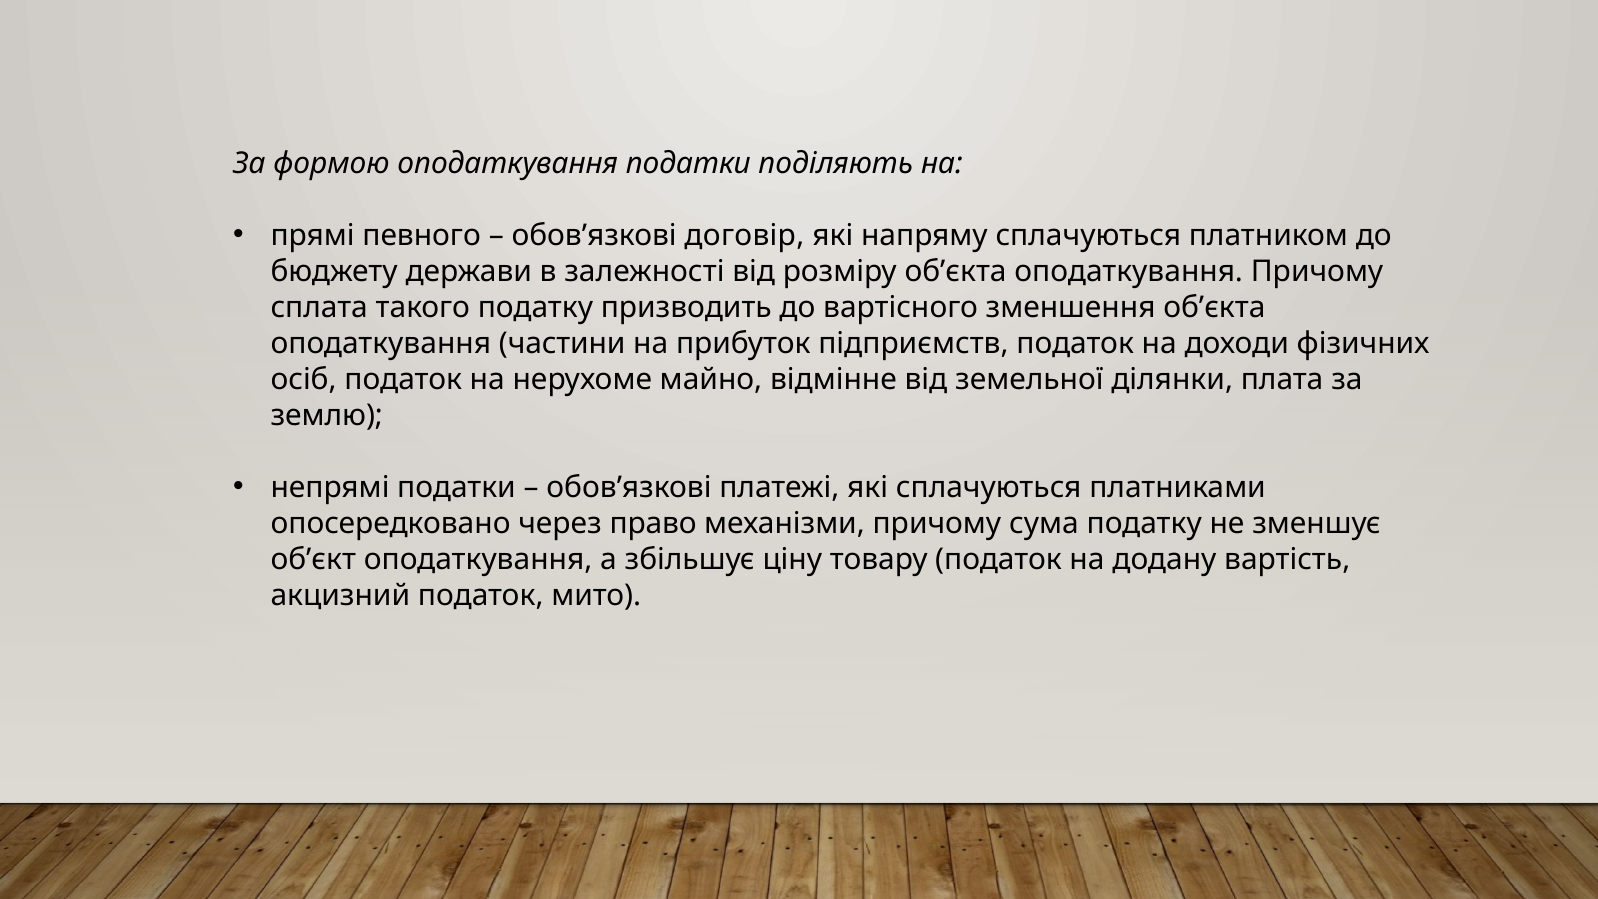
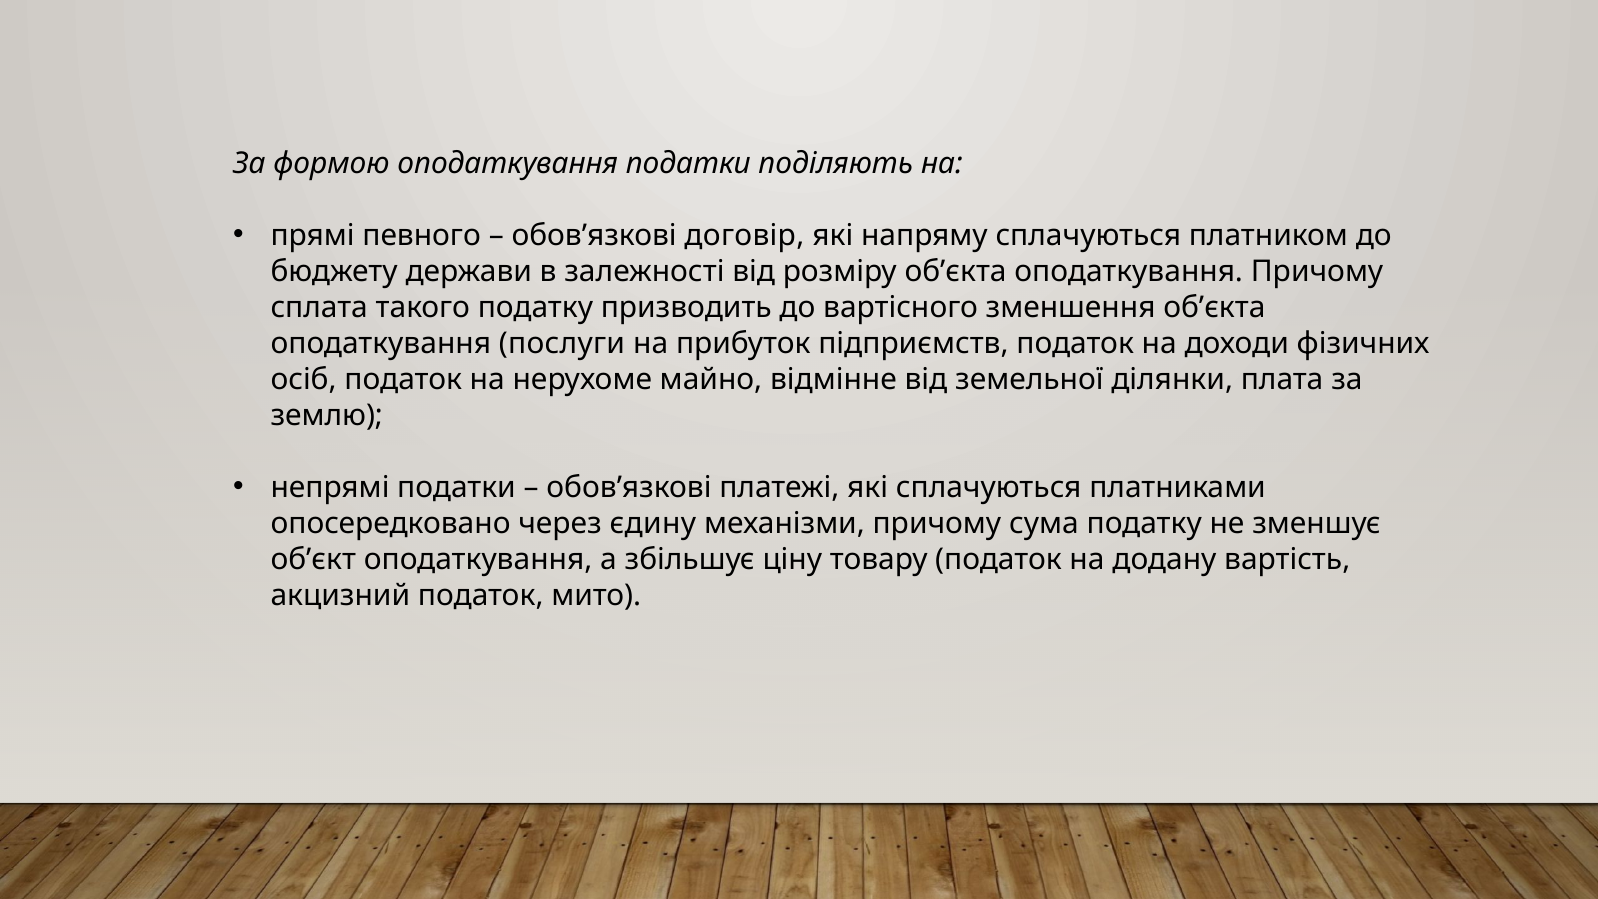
частини: частини -> послуги (562, 343)
право: право -> єдину (653, 523)
